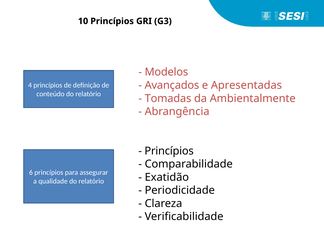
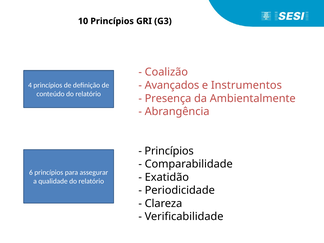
Modelos: Modelos -> Coalizão (166, 72)
Apresentadas: Apresentadas -> Instrumentos (246, 85)
Tomadas: Tomadas -> Presença (168, 98)
